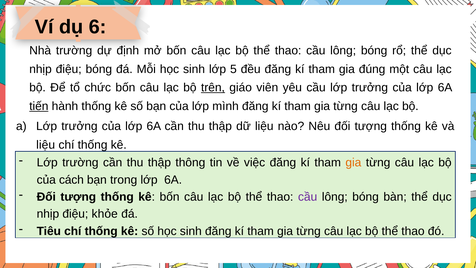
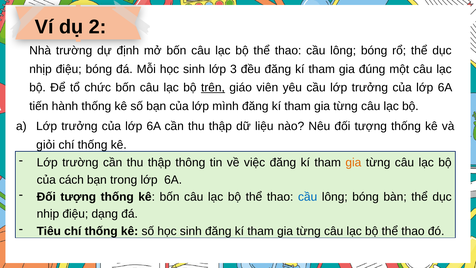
6: 6 -> 2 (98, 27)
5: 5 -> 3 (233, 69)
tiến underline: present -> none (39, 106)
liệu: liệu -> giỏi (46, 145)
cầu colour: purple -> blue (308, 197)
khỏe: khỏe -> dạng (105, 214)
